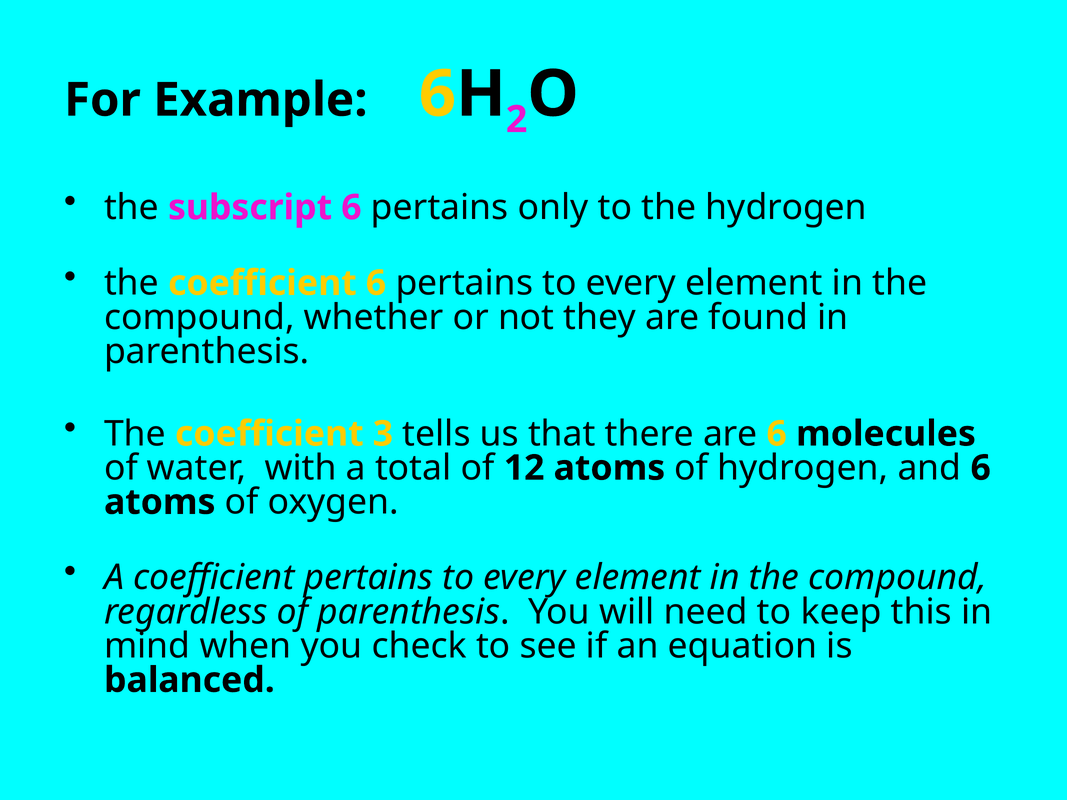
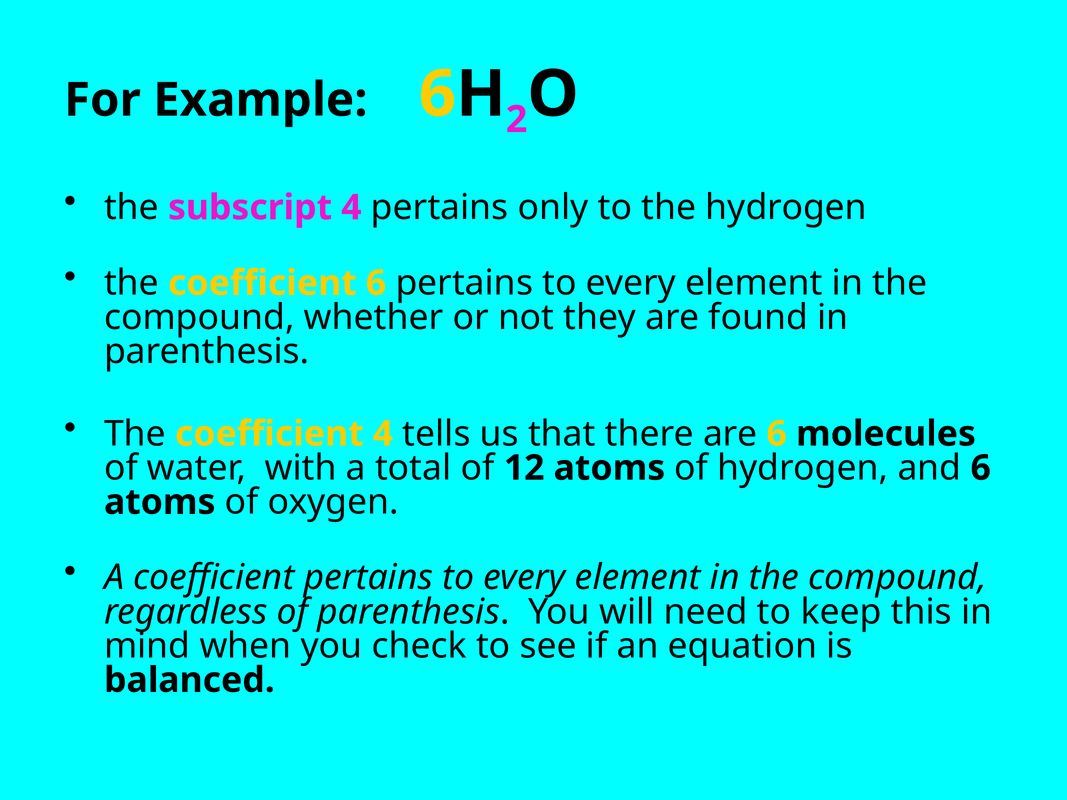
subscript 6: 6 -> 4 (351, 208)
coefficient 3: 3 -> 4 (383, 434)
